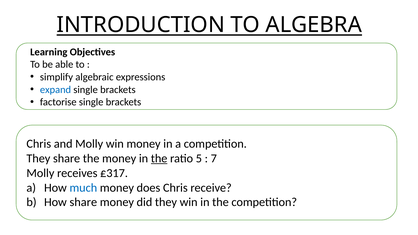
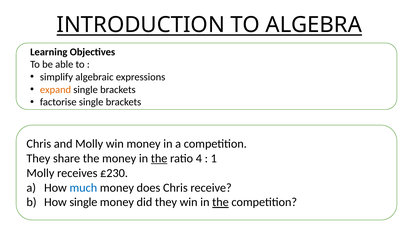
expand colour: blue -> orange (56, 90)
5: 5 -> 4 (199, 158)
7: 7 -> 1 (214, 158)
£317: £317 -> £230 (114, 173)
How share: share -> single (83, 202)
the underline: none -> present (220, 202)
